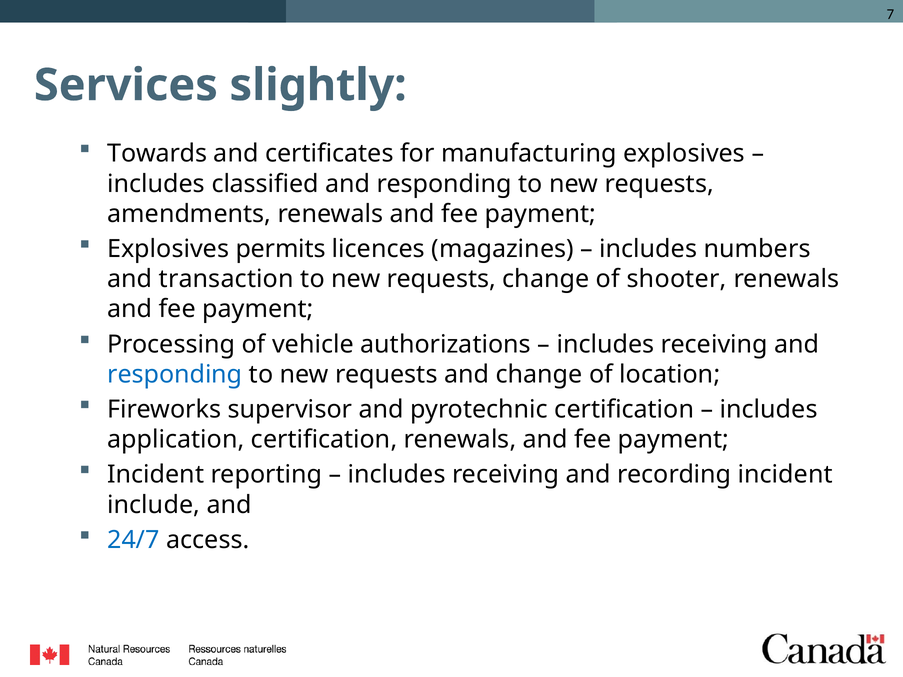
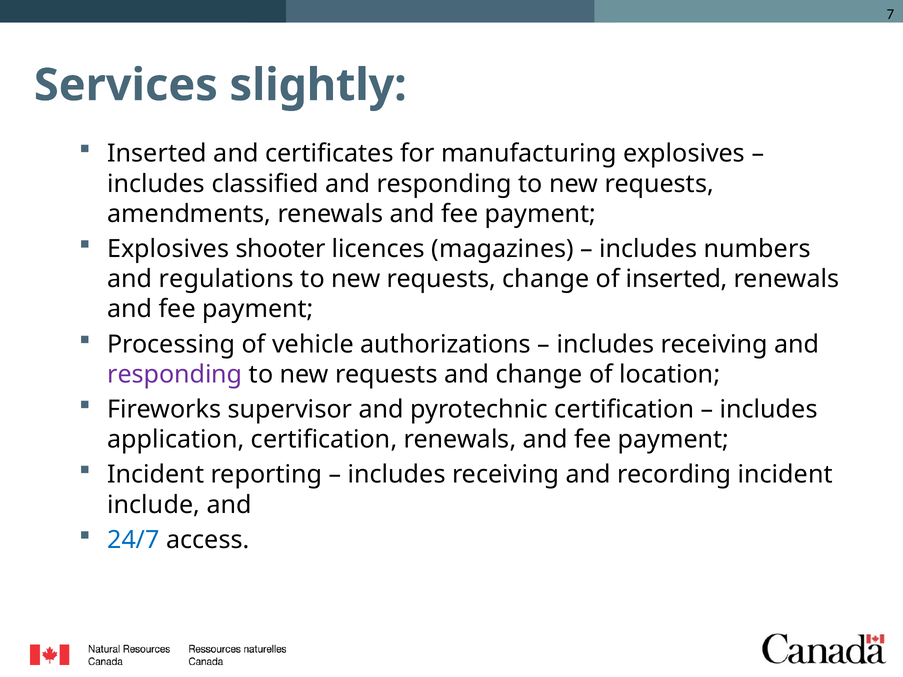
Towards: Towards -> Inserted (157, 154)
permits: permits -> shooter (281, 249)
transaction: transaction -> regulations (226, 279)
of shooter: shooter -> inserted (677, 279)
responding colour: blue -> purple (175, 375)
